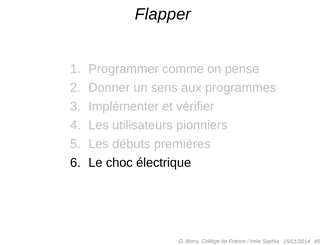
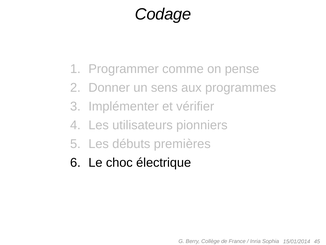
Flapper: Flapper -> Codage (163, 14)
